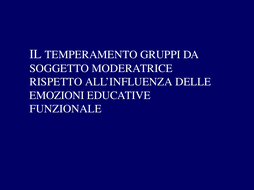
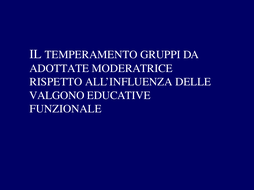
SOGGETTO: SOGGETTO -> ADOTTATE (59, 69)
EMOZIONI: EMOZIONI -> VALGONO (57, 96)
